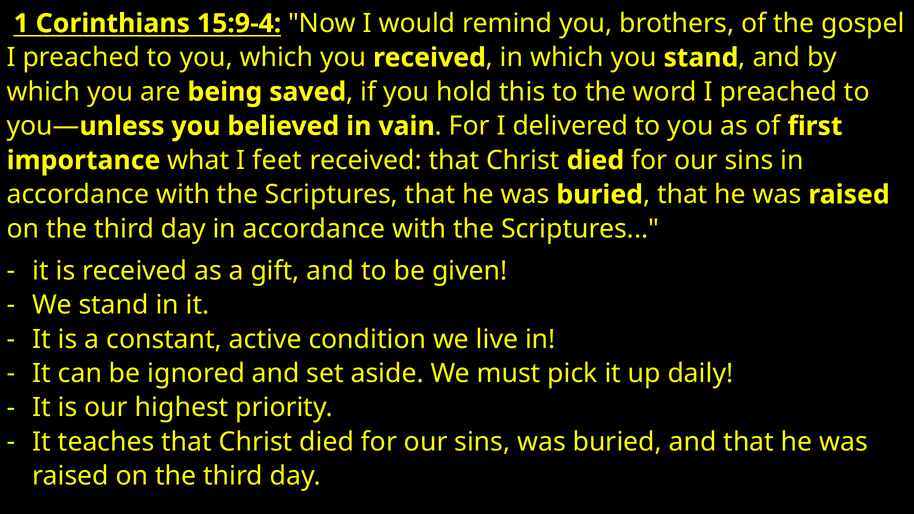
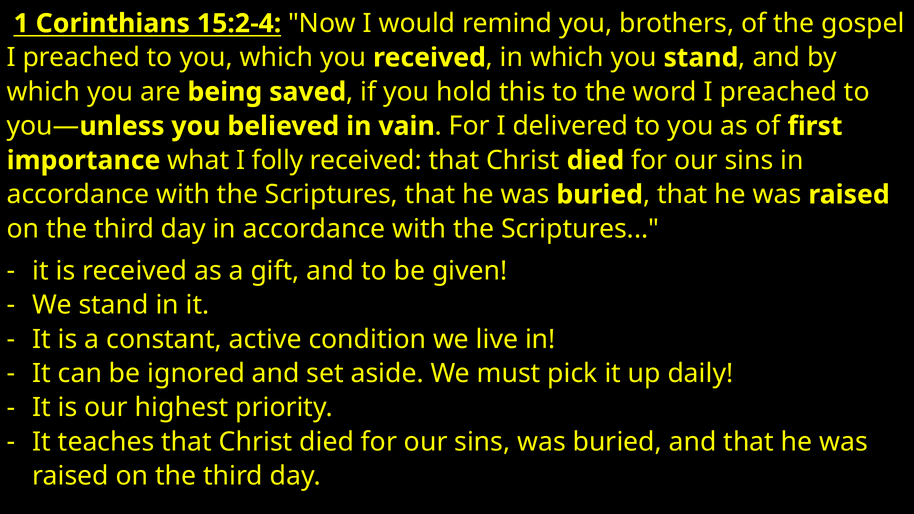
15:9-4: 15:9-4 -> 15:2-4 (239, 23)
feet: feet -> folly (277, 160)
